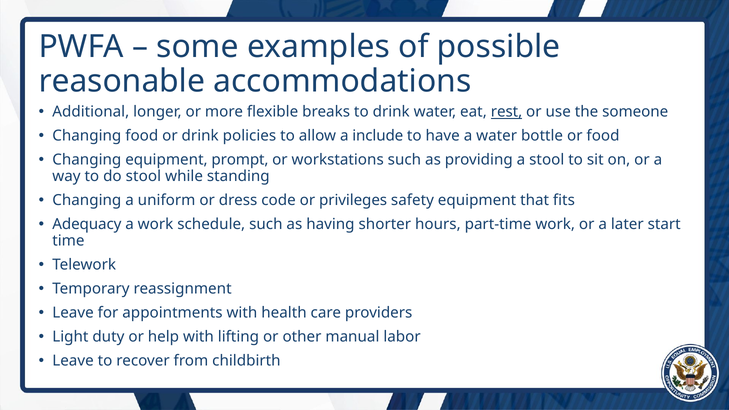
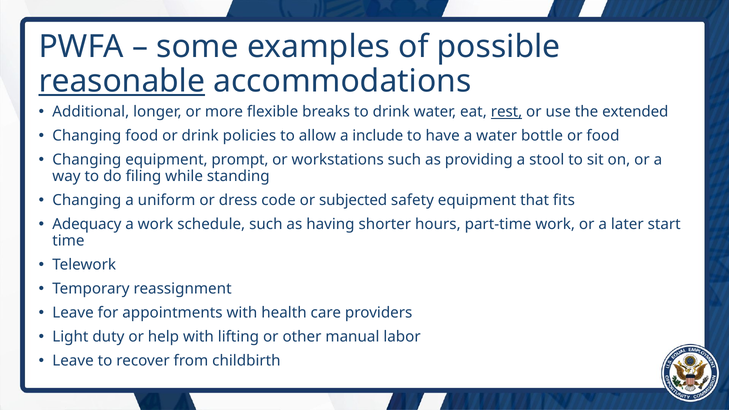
reasonable underline: none -> present (122, 81)
someone: someone -> extended (635, 112)
do stool: stool -> filing (143, 176)
privileges: privileges -> subjected (353, 200)
